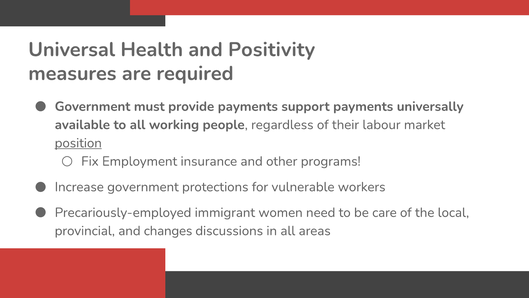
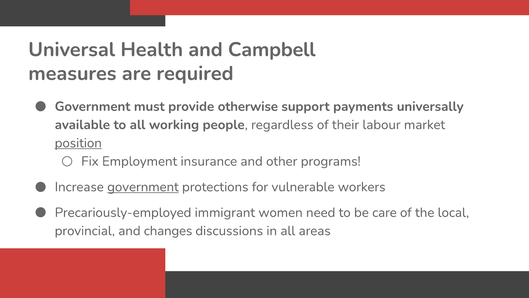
Positivity: Positivity -> Campbell (272, 49)
provide payments: payments -> otherwise (248, 106)
government underline: none -> present (143, 187)
